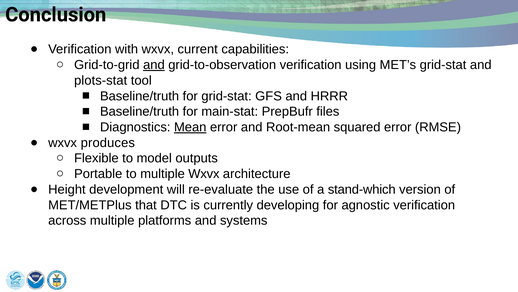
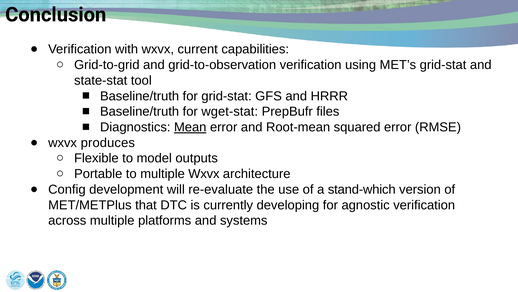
and underline: present -> none (154, 65)
plots-stat: plots-stat -> state-stat (101, 80)
main-stat: main-stat -> wget-stat (230, 111)
Height: Height -> Config (67, 189)
